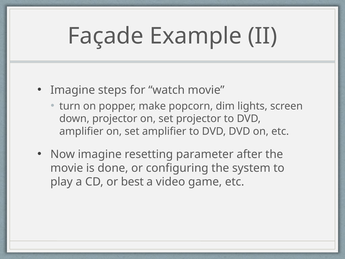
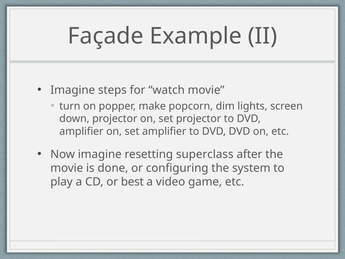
parameter: parameter -> superclass (205, 154)
